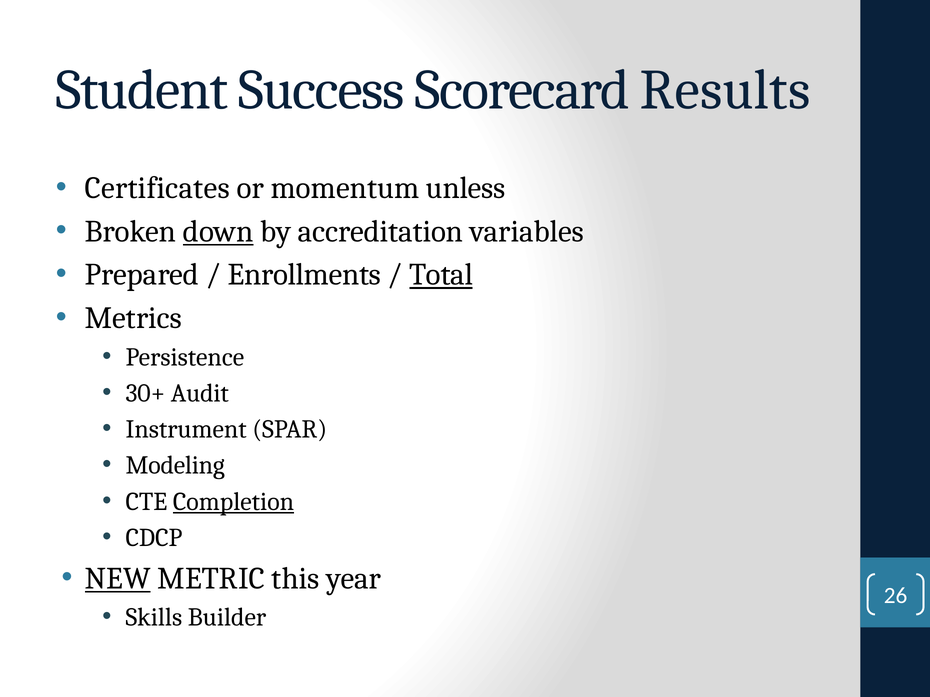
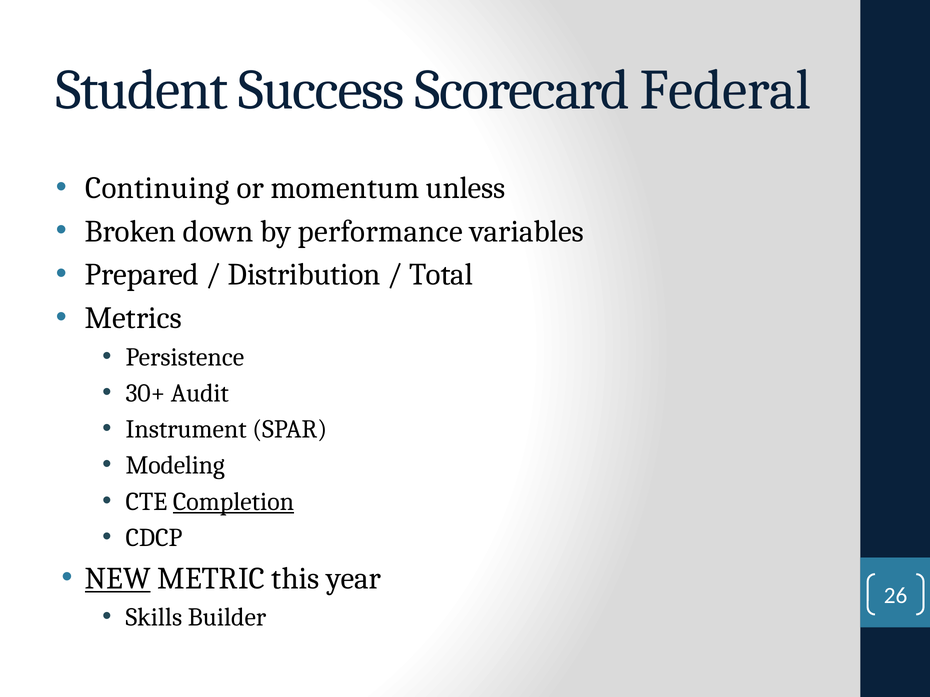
Results: Results -> Federal (725, 90)
Certificates: Certificates -> Continuing (157, 188)
down underline: present -> none (218, 232)
accreditation: accreditation -> performance (380, 232)
Enrollments: Enrollments -> Distribution (304, 275)
Total underline: present -> none (441, 275)
